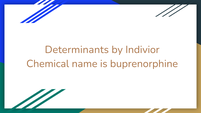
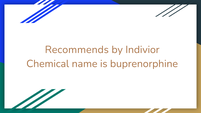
Determinants: Determinants -> Recommends (77, 50)
